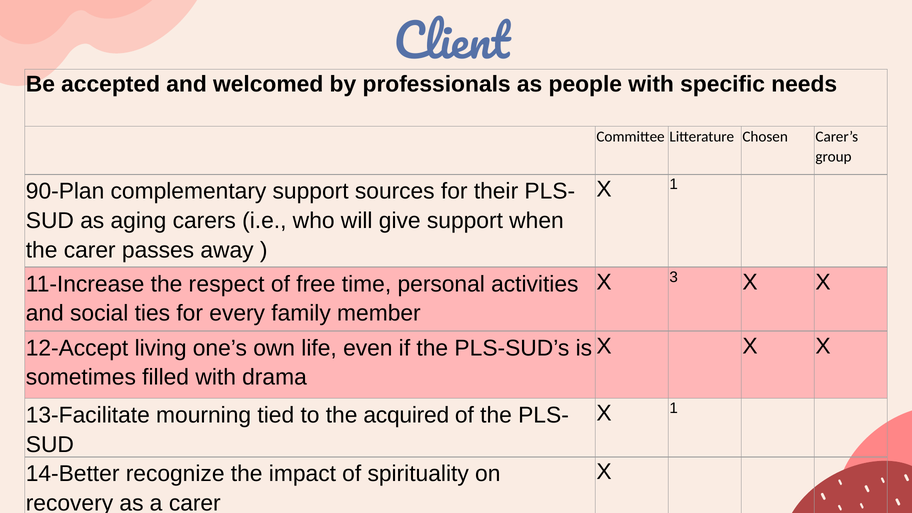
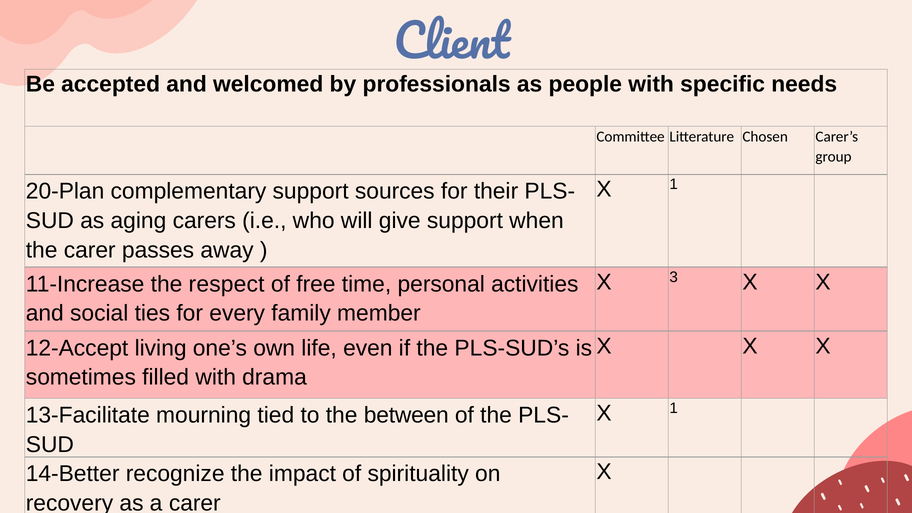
90-Plan: 90-Plan -> 20-Plan (65, 191)
acquired: acquired -> between (406, 415)
